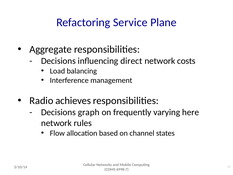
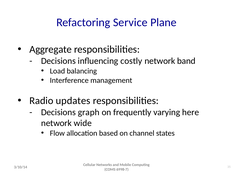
direct: direct -> costly (131, 61)
costs: costs -> band (186, 61)
achieves: achieves -> updates (73, 101)
rules: rules -> wide (83, 123)
